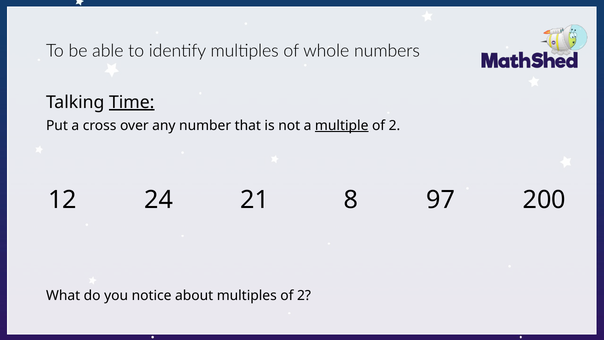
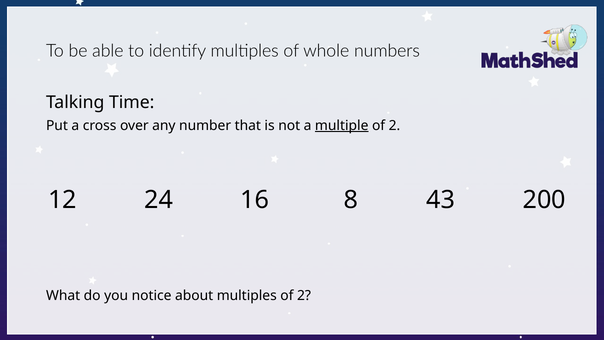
Time underline: present -> none (132, 102)
21: 21 -> 16 (255, 200)
97: 97 -> 43 (441, 200)
